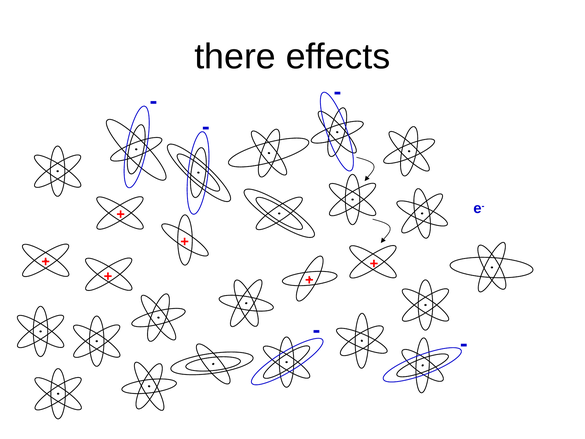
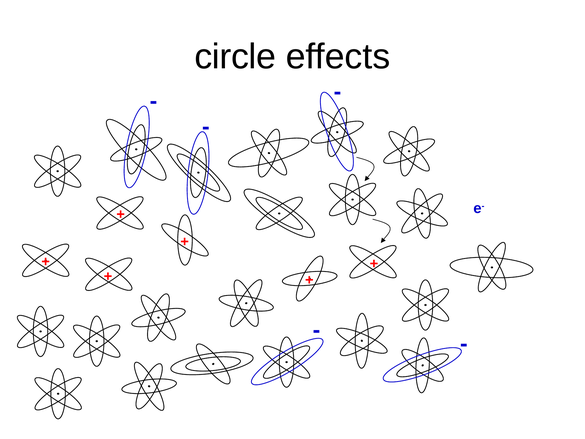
there: there -> circle (235, 57)
